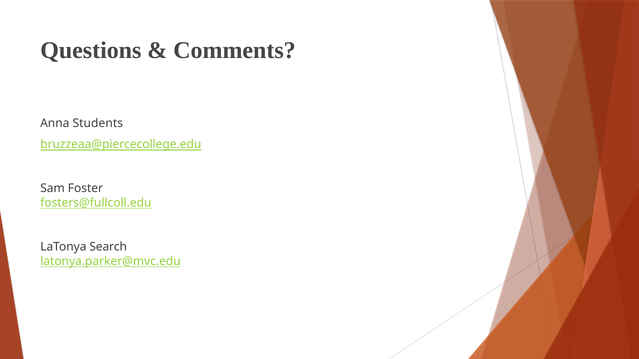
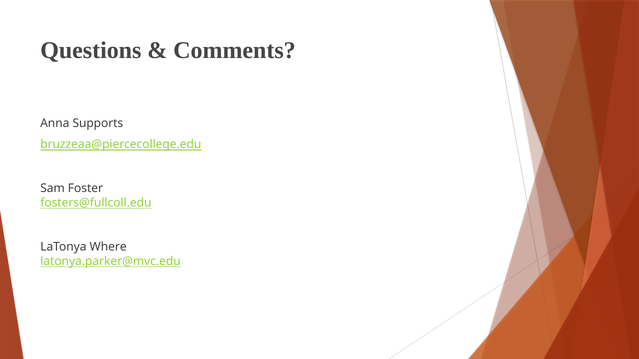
Students: Students -> Supports (98, 124)
Search: Search -> Where (108, 247)
